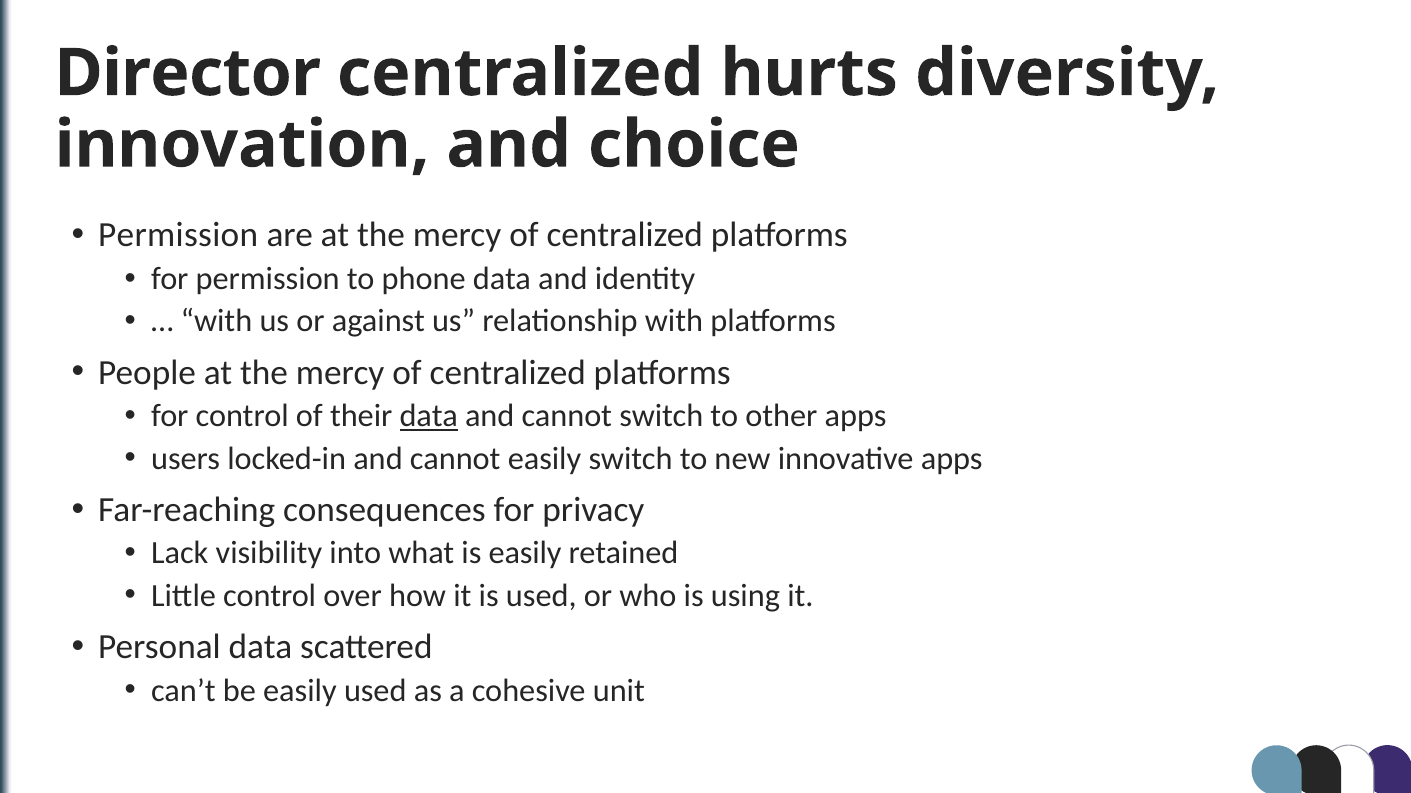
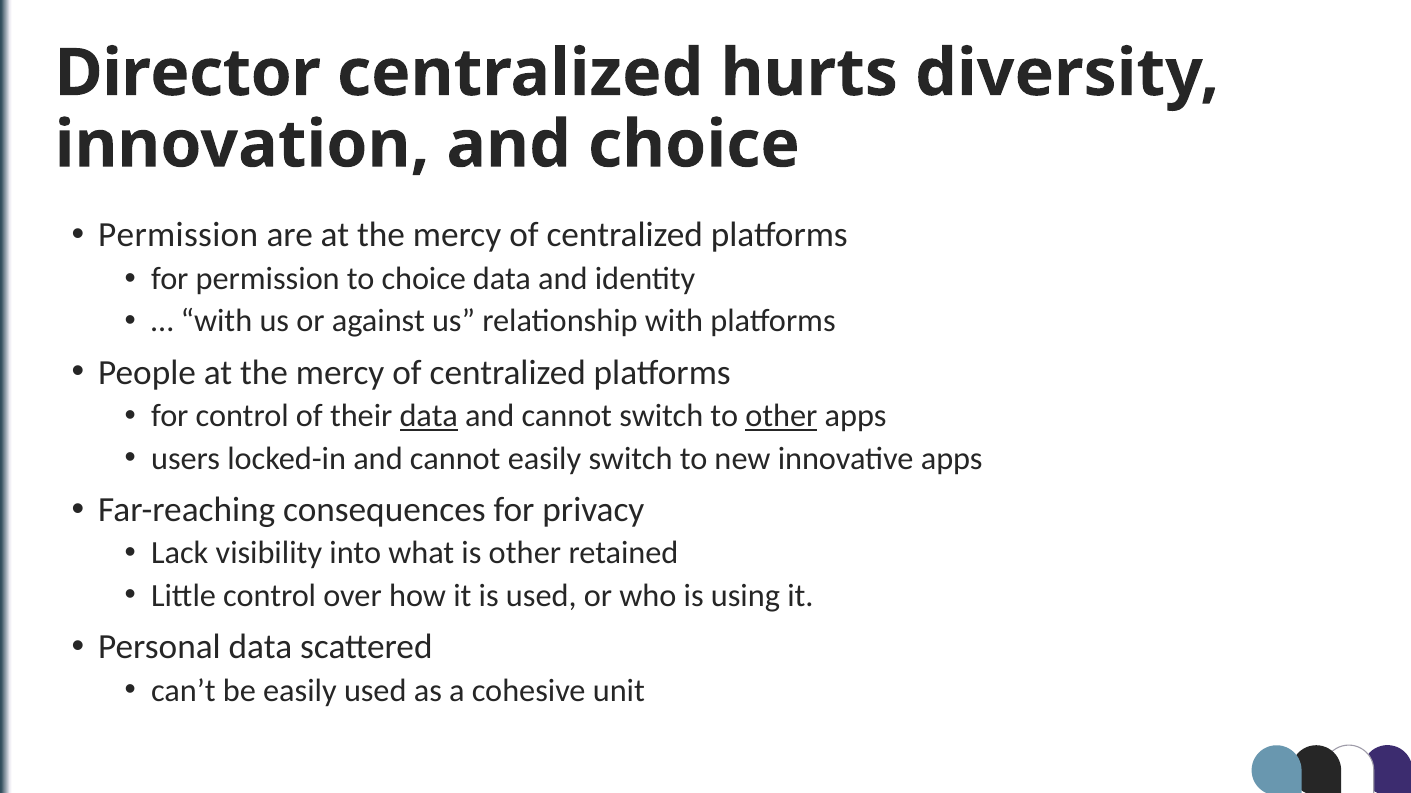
to phone: phone -> choice (424, 279)
other underline: none -> present (781, 417)
is easily: easily -> other (525, 554)
